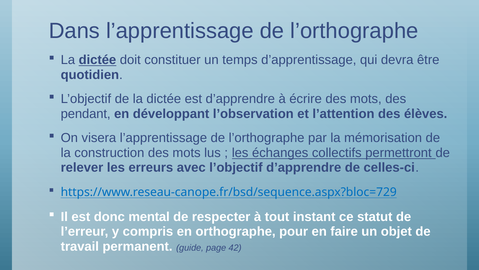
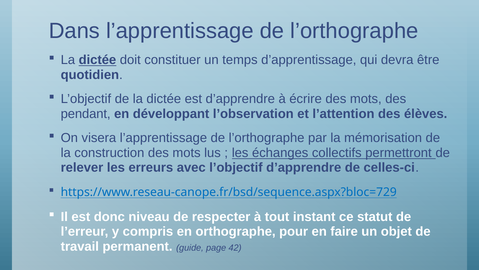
mental: mental -> niveau (149, 216)
